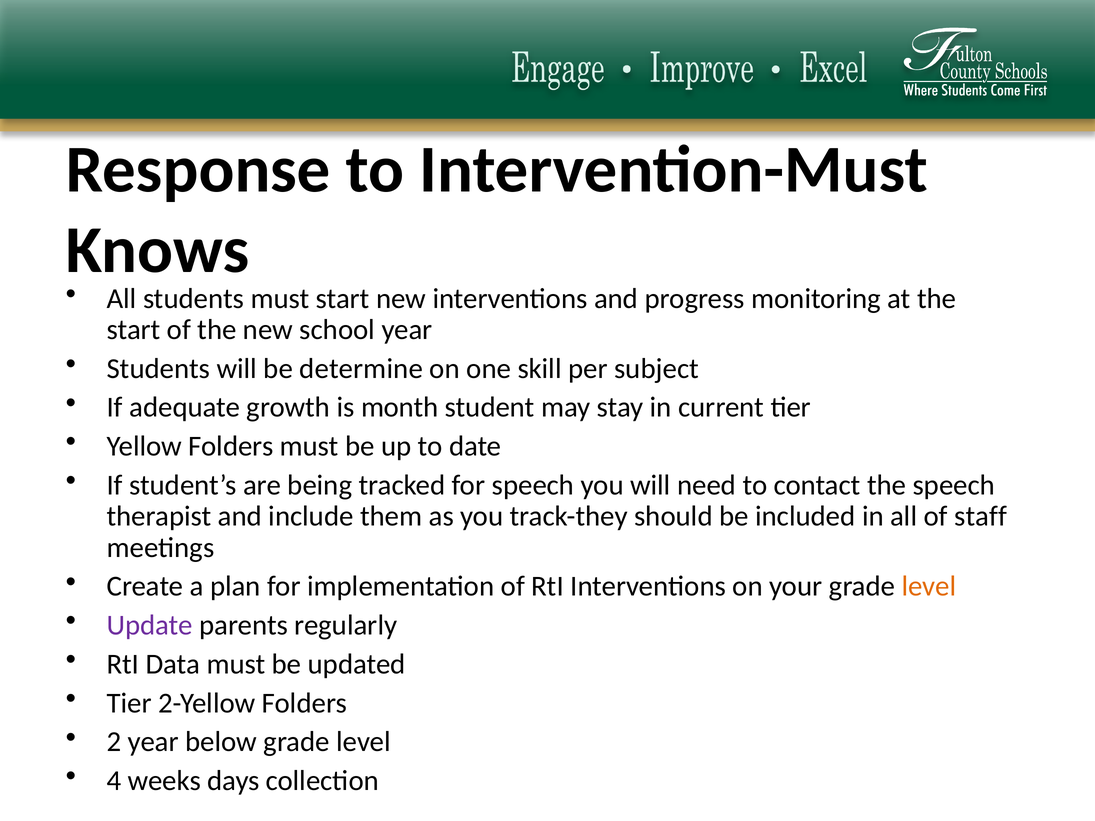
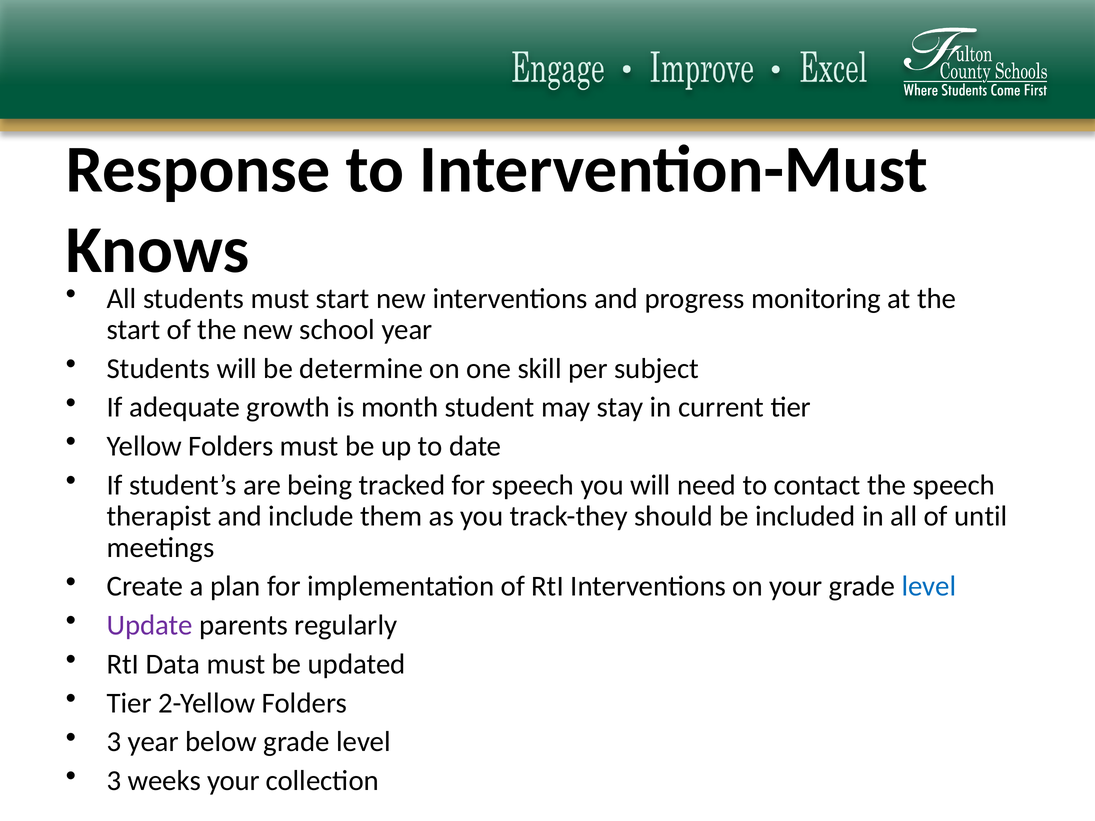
staff: staff -> until (981, 517)
level colour: orange -> blue (929, 587)
2: 2 -> 3 (114, 742)
4: 4 -> 3 (114, 781)
weeks days: days -> your (233, 781)
